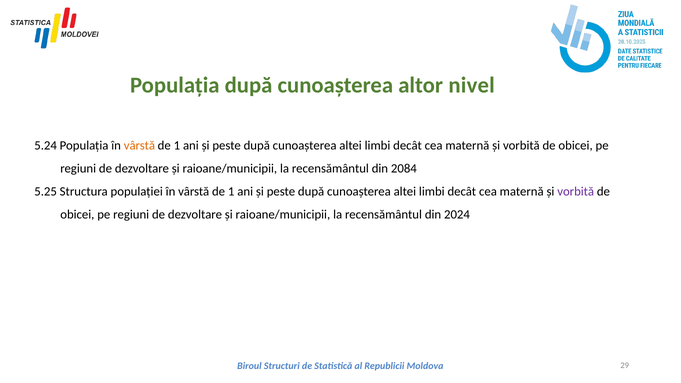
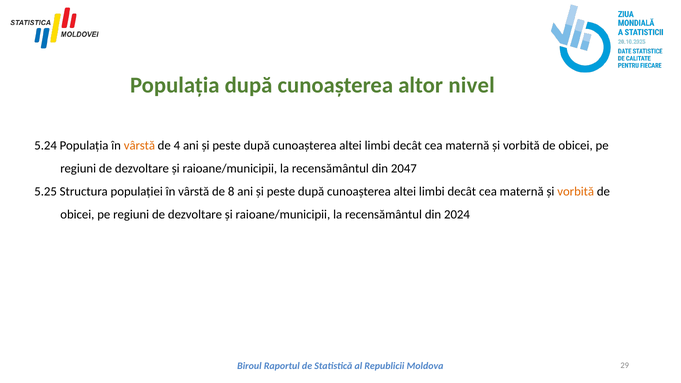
1: 1 -> 4 (177, 146)
2084: 2084 -> 2047 (404, 169)
1: 1 -> 8 (231, 192)
vorbită colour: purple -> orange (576, 192)
Structuri: Structuri -> Raportul (282, 366)
